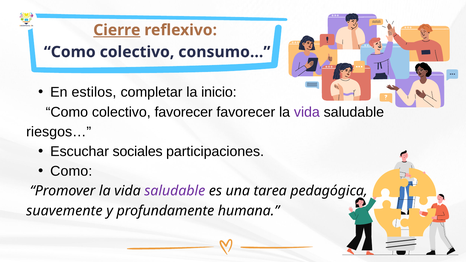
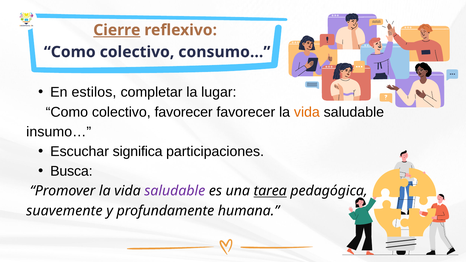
inicio: inicio -> lugar (219, 92)
vida colour: purple -> orange (307, 112)
riesgos…: riesgos… -> insumo… (59, 132)
sociales: sociales -> significa (138, 152)
Como: Como -> Busca (71, 171)
tarea underline: none -> present (270, 191)
